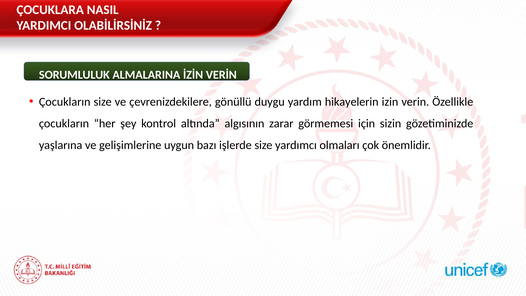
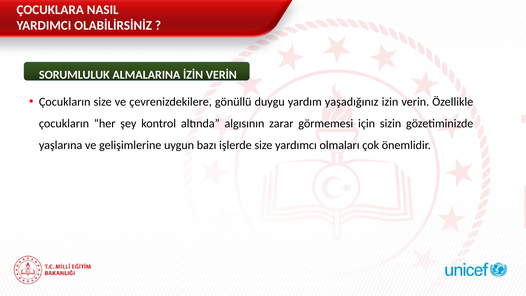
hikayelerin: hikayelerin -> yaşadığınız (352, 102)
